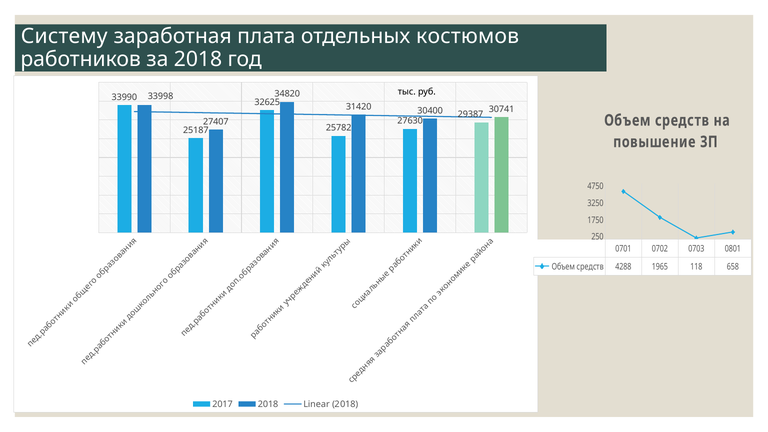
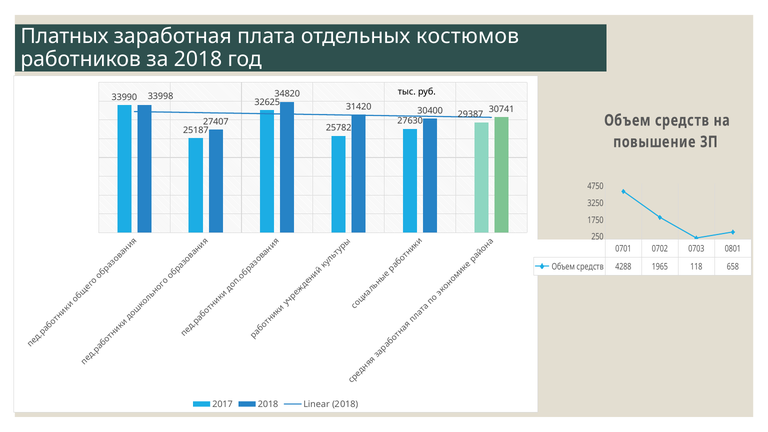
Систему: Систему -> Платных (64, 36)
